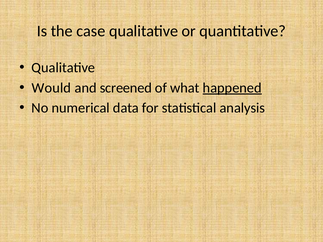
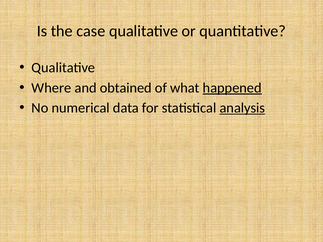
Would: Would -> Where (51, 88)
screened: screened -> obtained (126, 88)
analysis underline: none -> present (242, 108)
